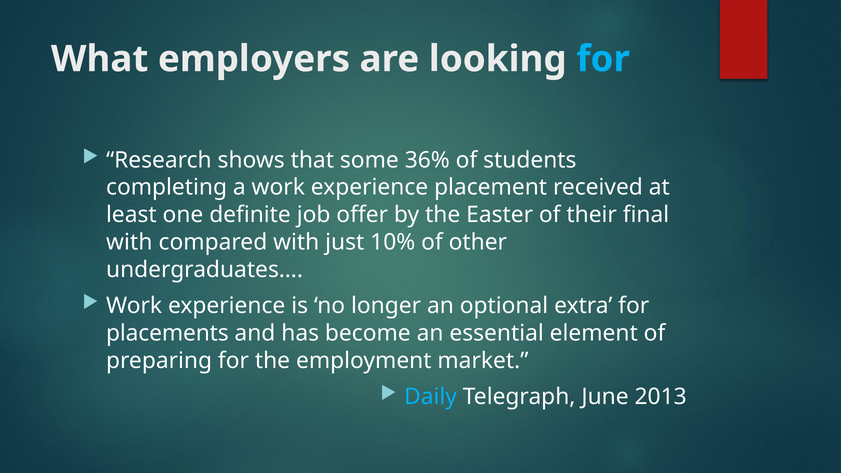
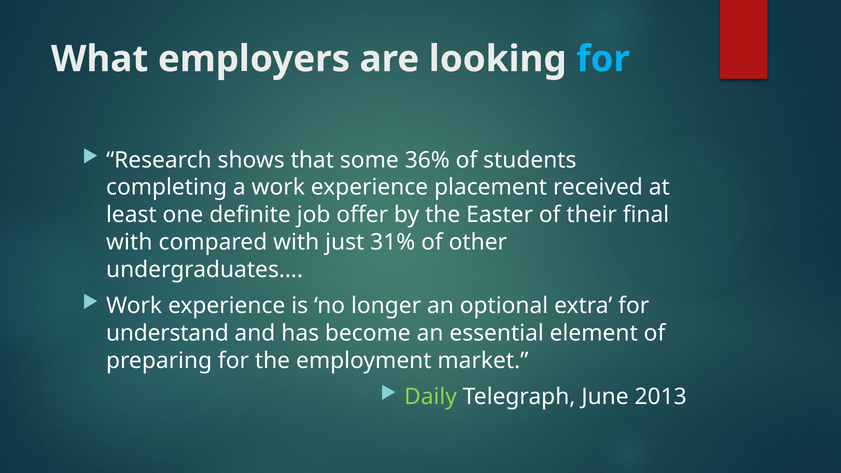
10%: 10% -> 31% (393, 242)
placements: placements -> understand (167, 333)
Daily colour: light blue -> light green (431, 397)
